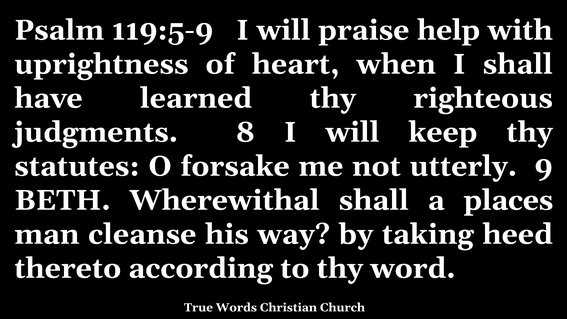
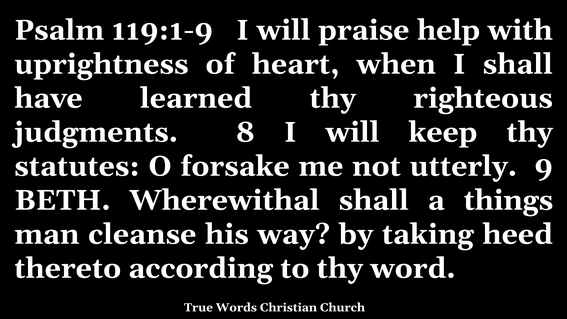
119:5-9: 119:5-9 -> 119:1-9 (162, 30)
places: places -> things (508, 200)
